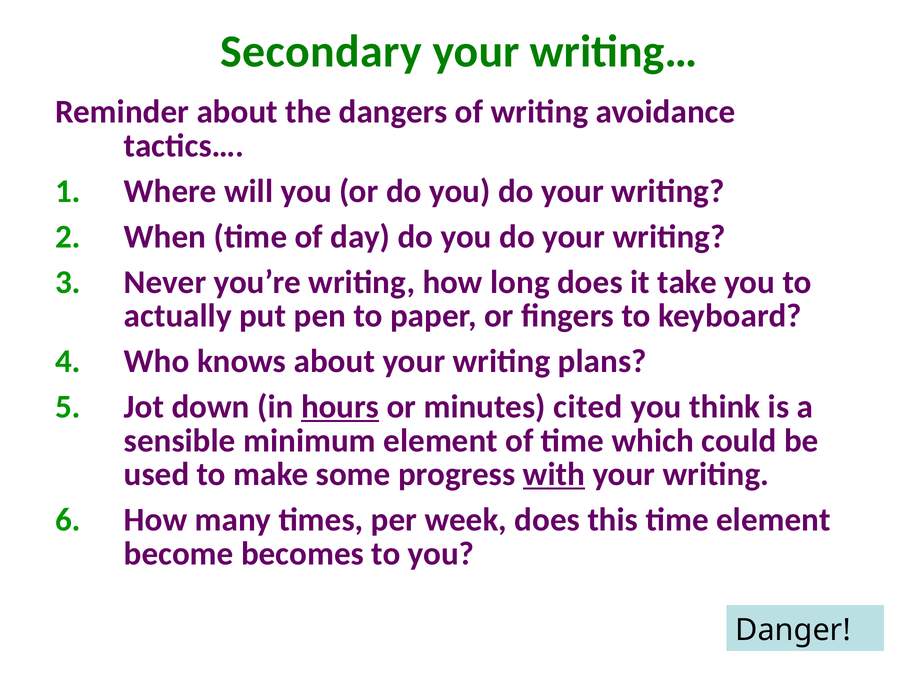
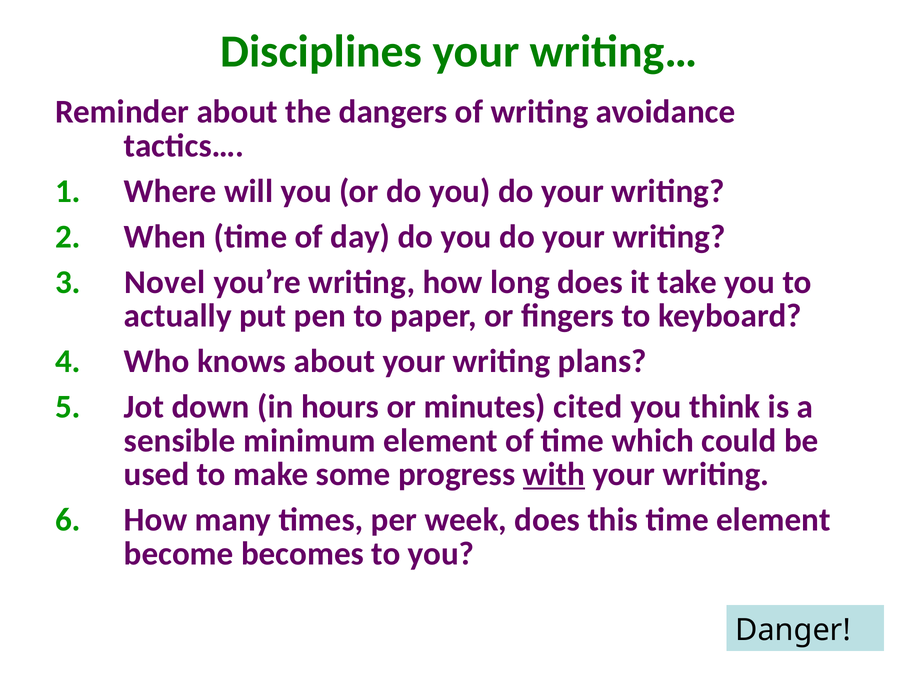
Secondary: Secondary -> Disciplines (321, 52)
Never: Never -> Novel (165, 282)
hours underline: present -> none (340, 406)
